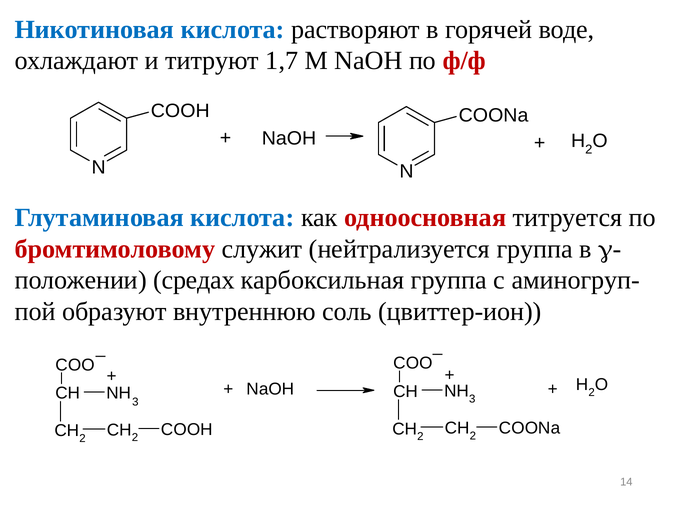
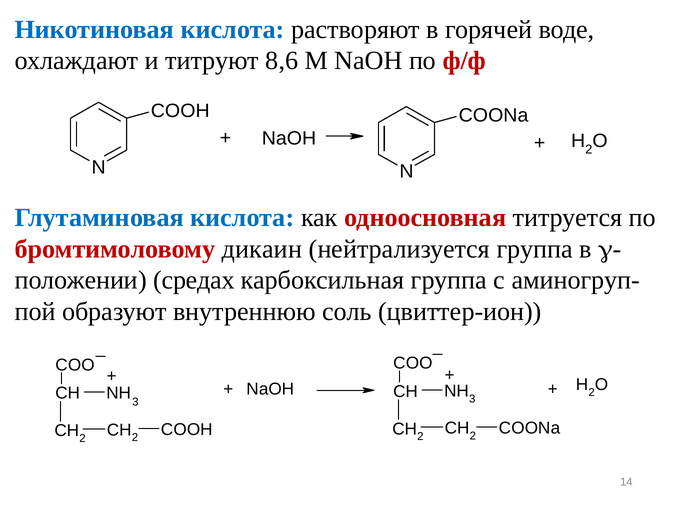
1,7: 1,7 -> 8,6 (282, 61)
служит: служит -> дикаин (262, 249)
